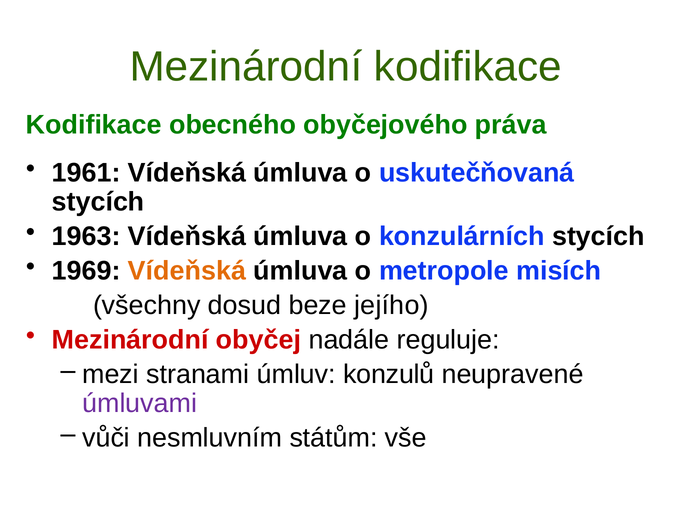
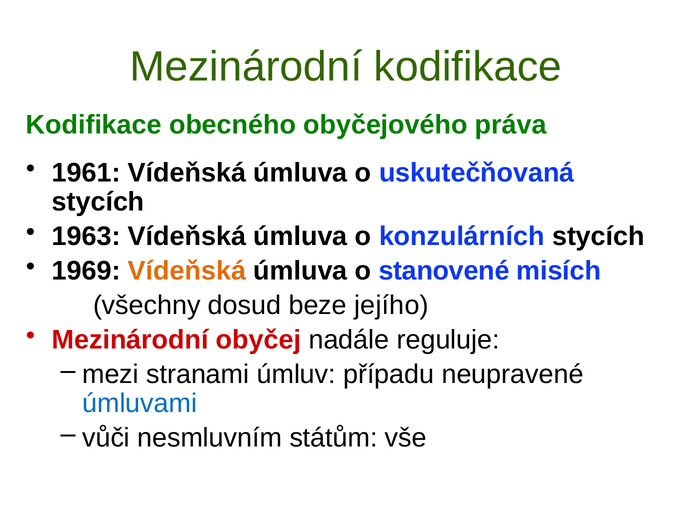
metropole: metropole -> stanovené (444, 271)
konzulů: konzulů -> případu (389, 374)
úmluvami colour: purple -> blue (140, 403)
